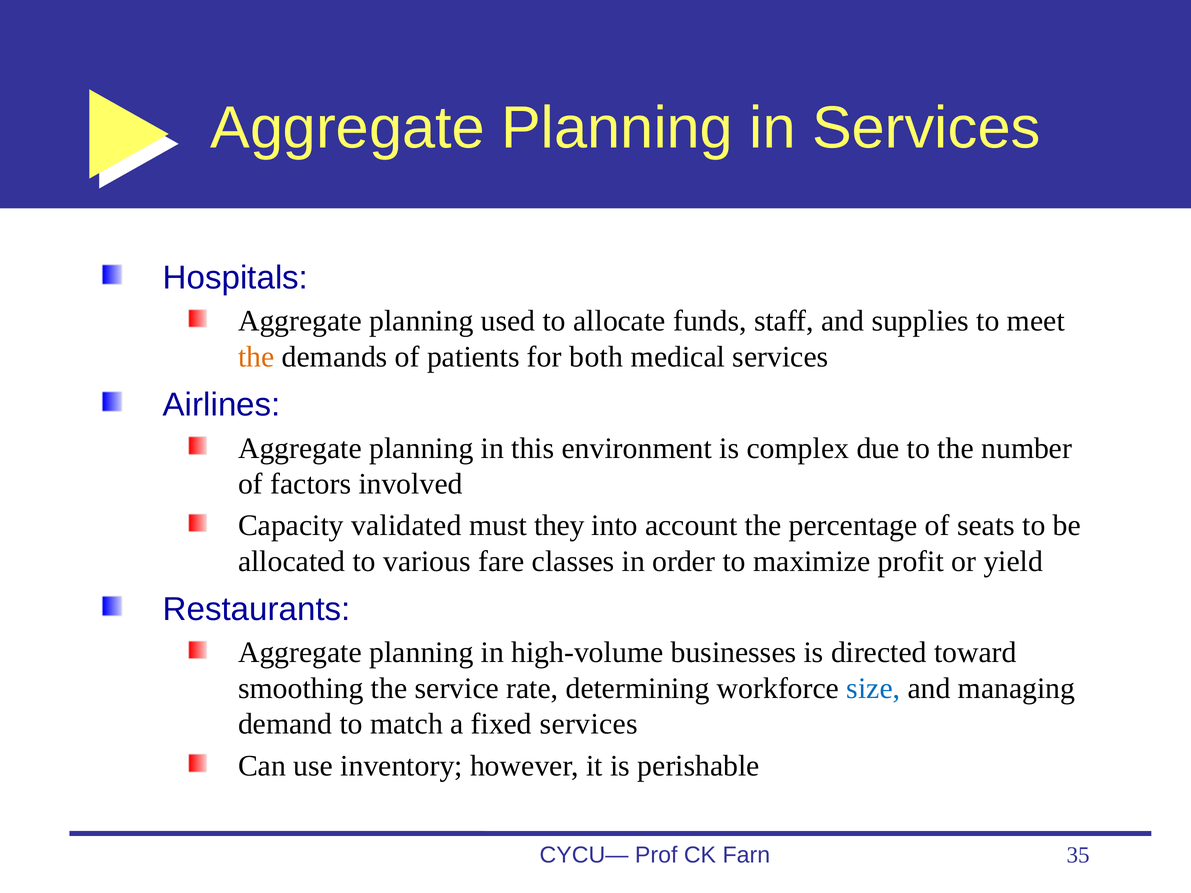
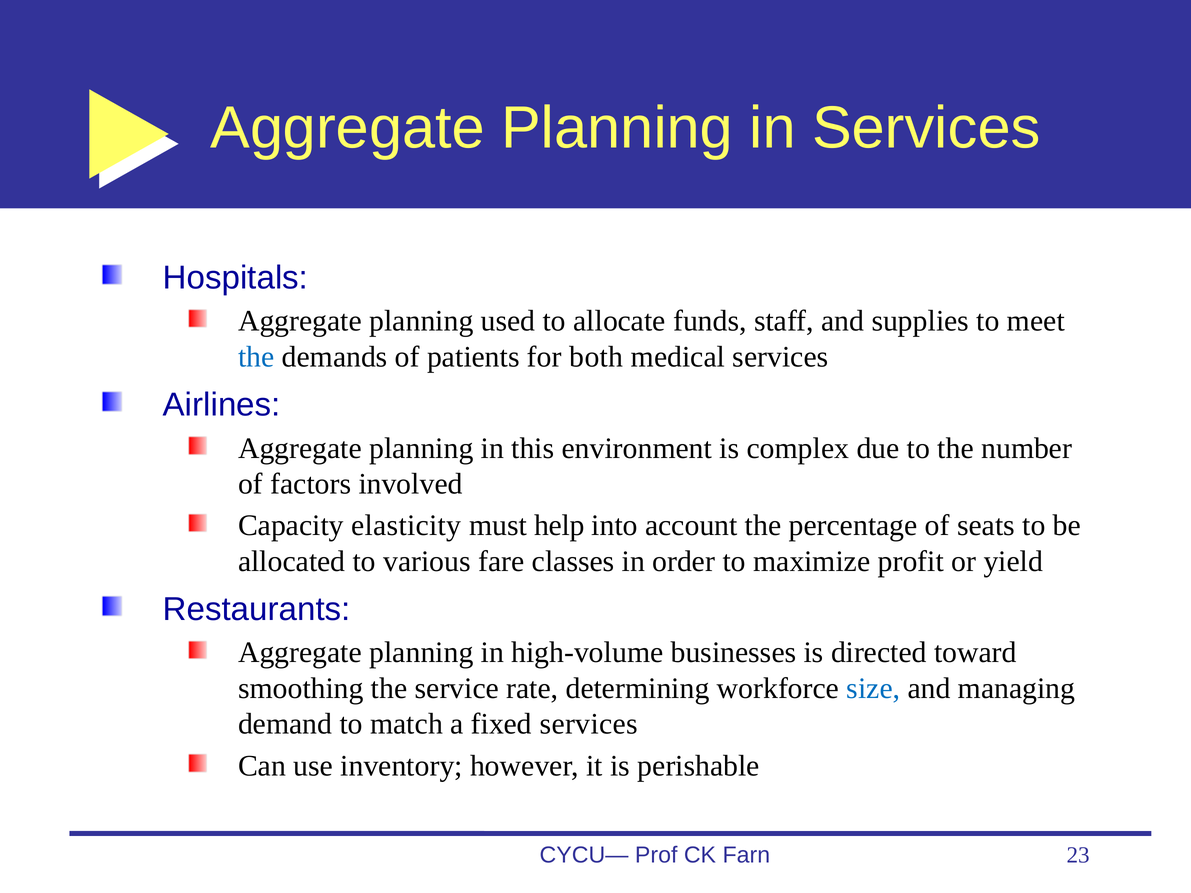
the colour: orange -> blue (256, 357)
validated: validated -> elasticity (406, 526)
they: they -> help (559, 526)
35: 35 -> 23 (1078, 855)
